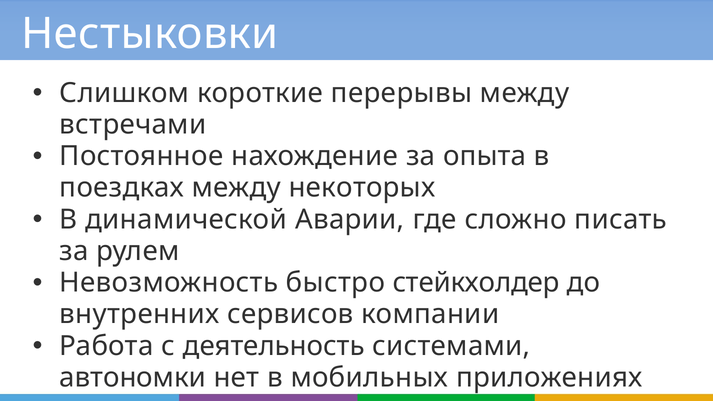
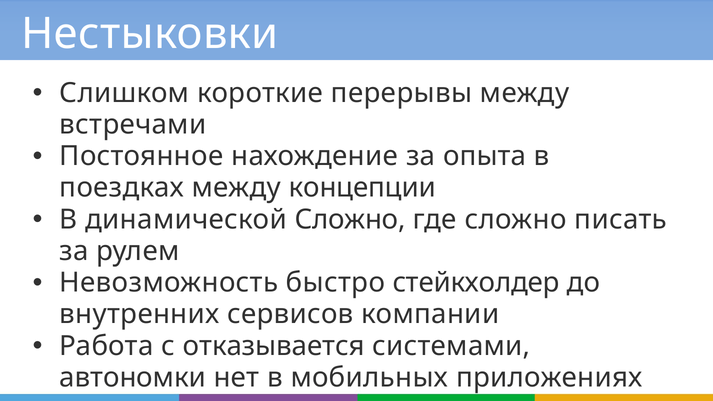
некоторых: некоторых -> концепции (362, 188)
динамической Аварии: Аварии -> Сложно (350, 219)
деятельность: деятельность -> отказывается (274, 346)
